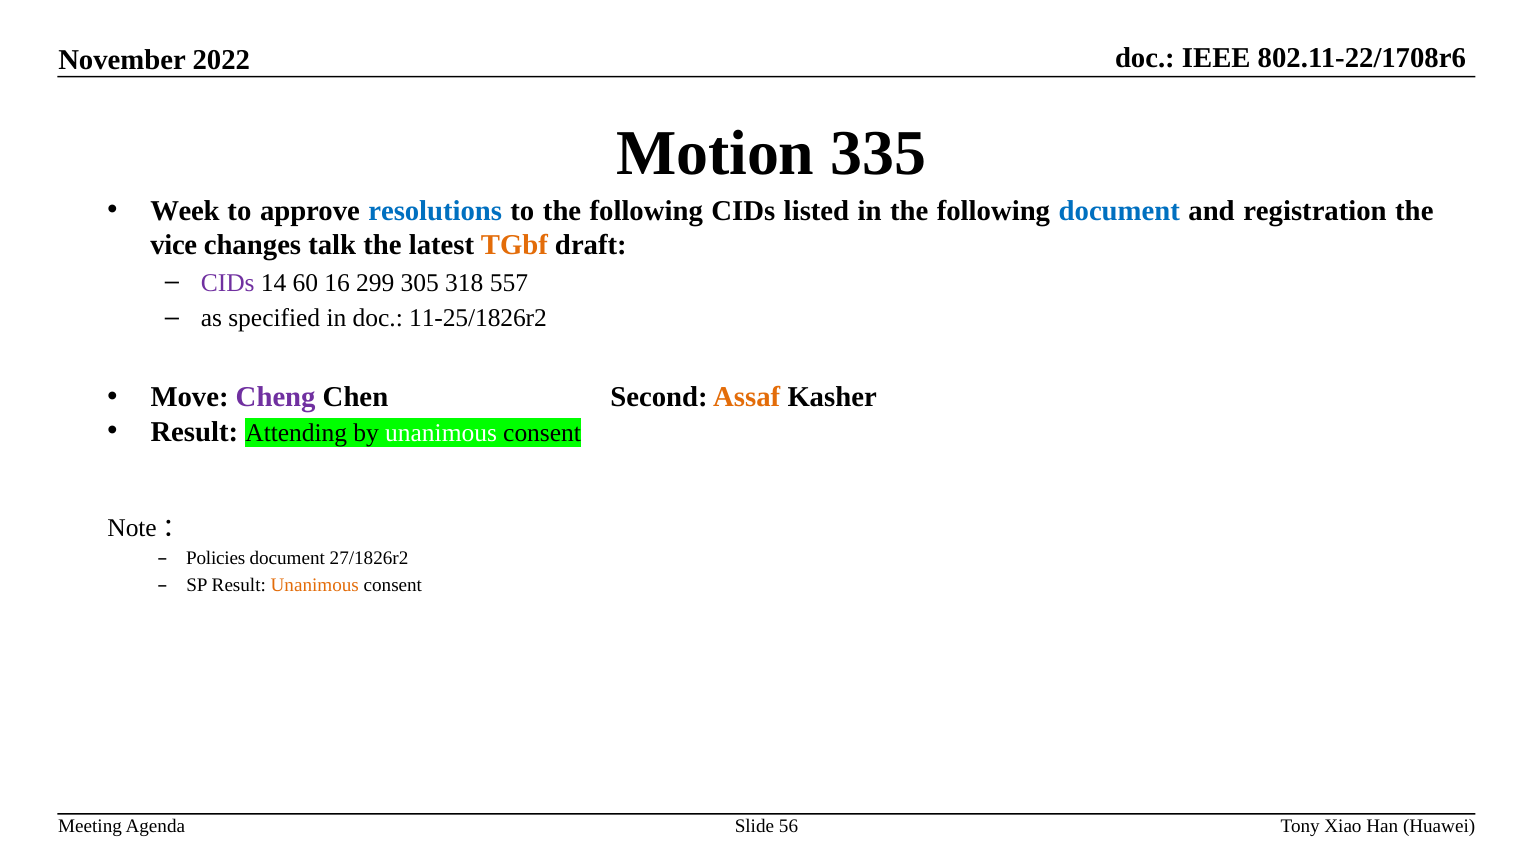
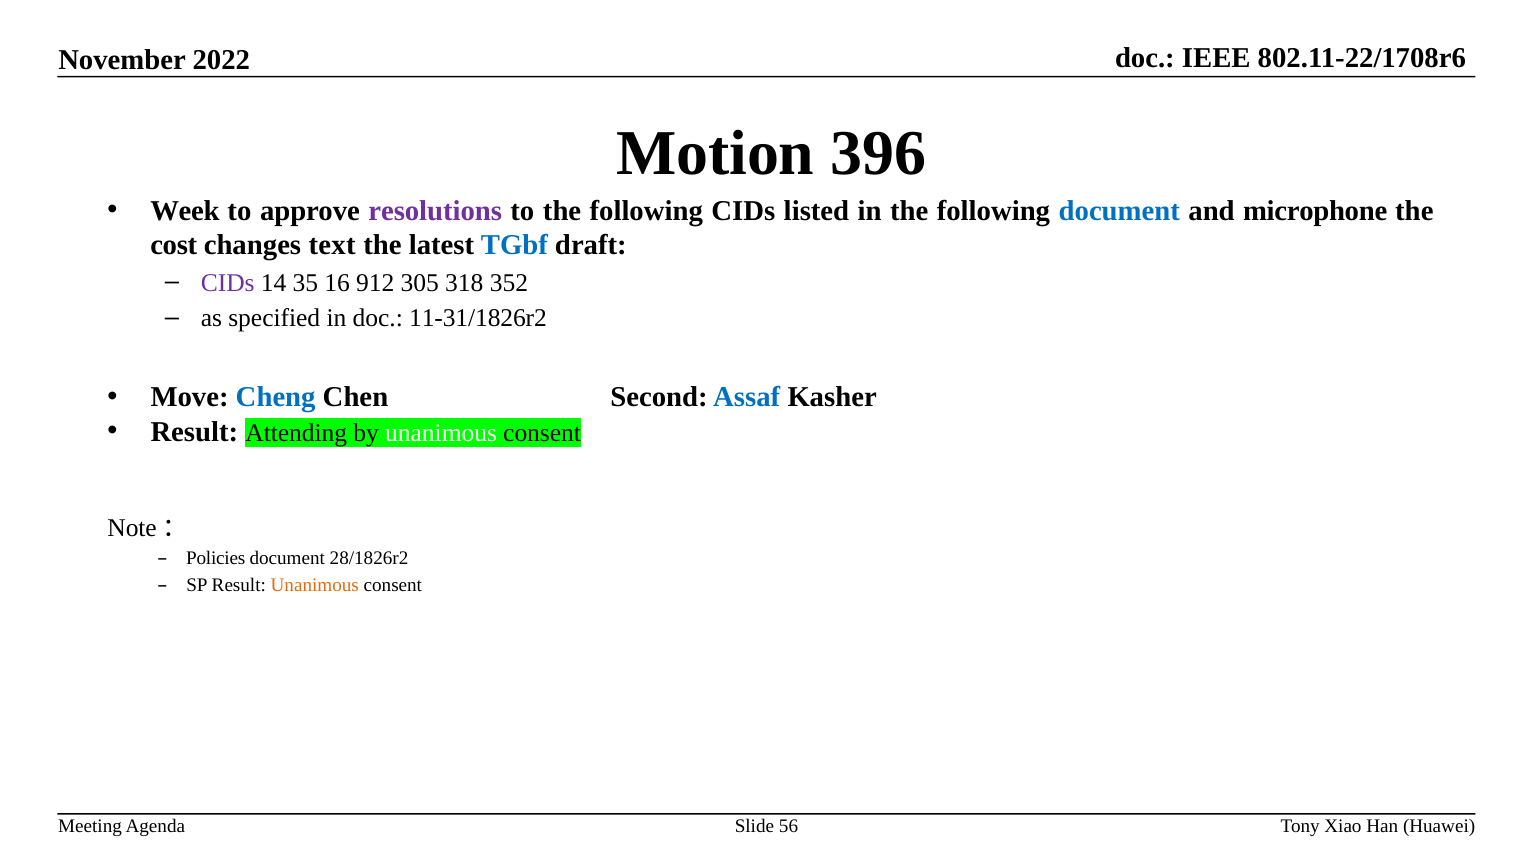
335: 335 -> 396 (878, 154)
resolutions colour: blue -> purple (435, 211)
registration: registration -> microphone (1315, 211)
vice: vice -> cost (174, 245)
talk: talk -> text (332, 245)
TGbf colour: orange -> blue (514, 245)
60: 60 -> 35 (305, 283)
299: 299 -> 912 (375, 283)
557: 557 -> 352 (509, 283)
11-25/1826r2: 11-25/1826r2 -> 11-31/1826r2 (478, 319)
Cheng colour: purple -> blue (276, 397)
Assaf colour: orange -> blue (747, 397)
27/1826r2: 27/1826r2 -> 28/1826r2 (369, 559)
